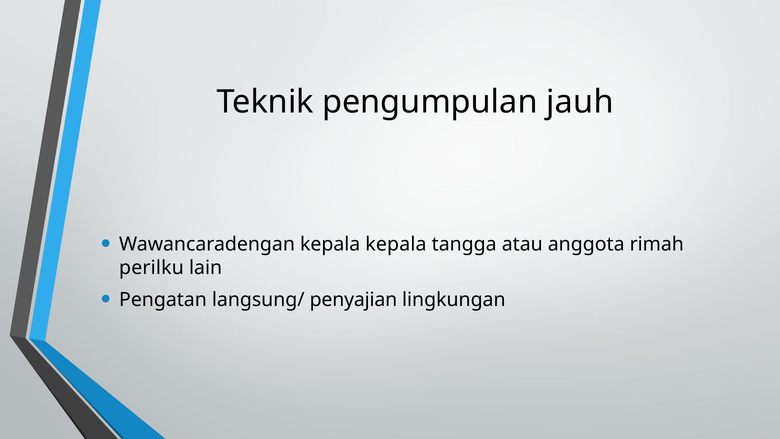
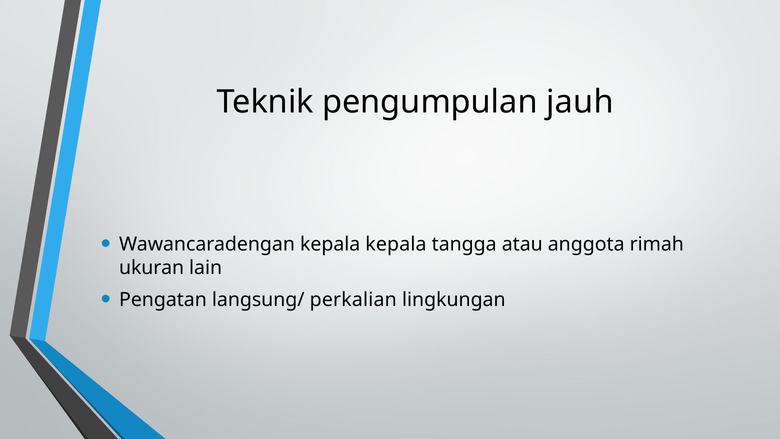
perilku: perilku -> ukuran (152, 268)
penyajian: penyajian -> perkalian (353, 300)
